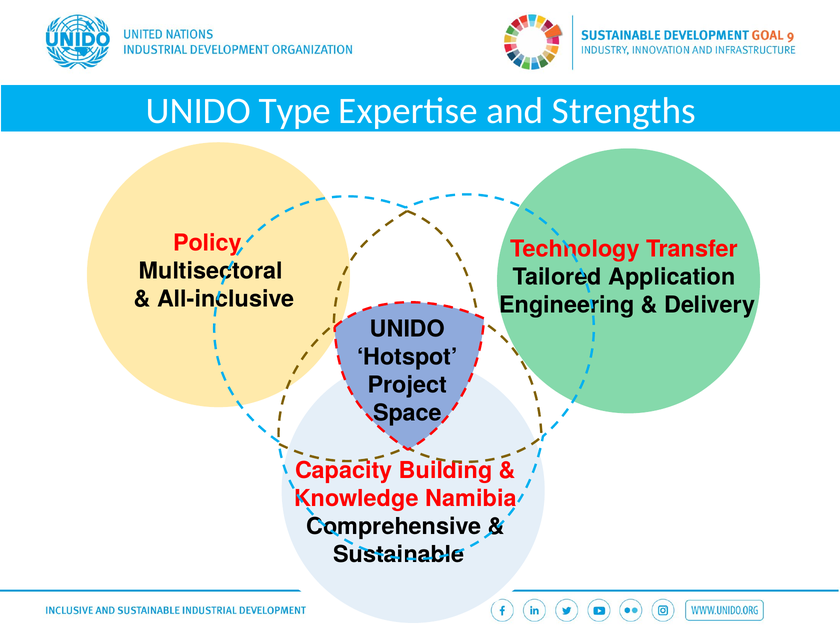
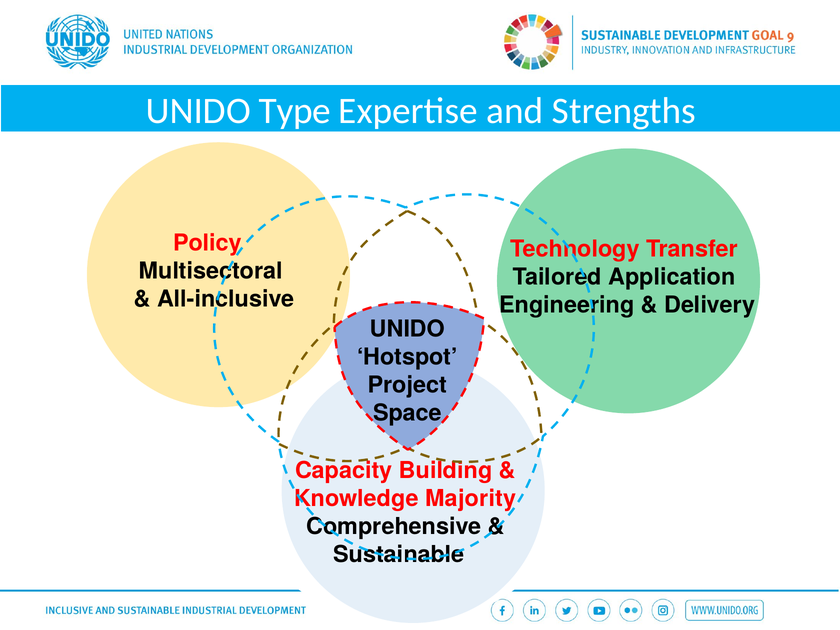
Namibia: Namibia -> Majority (471, 499)
